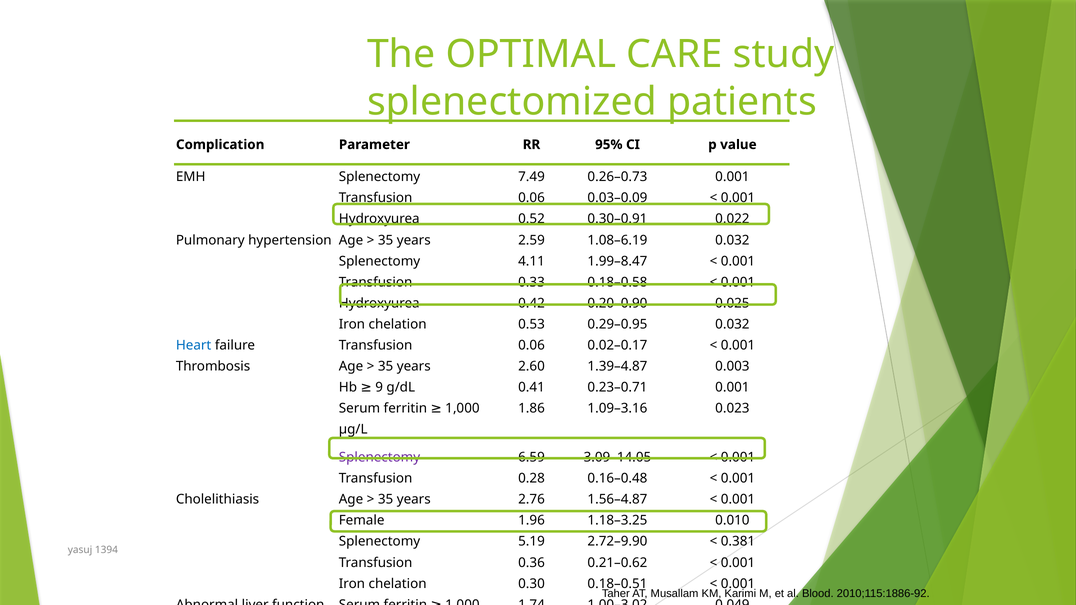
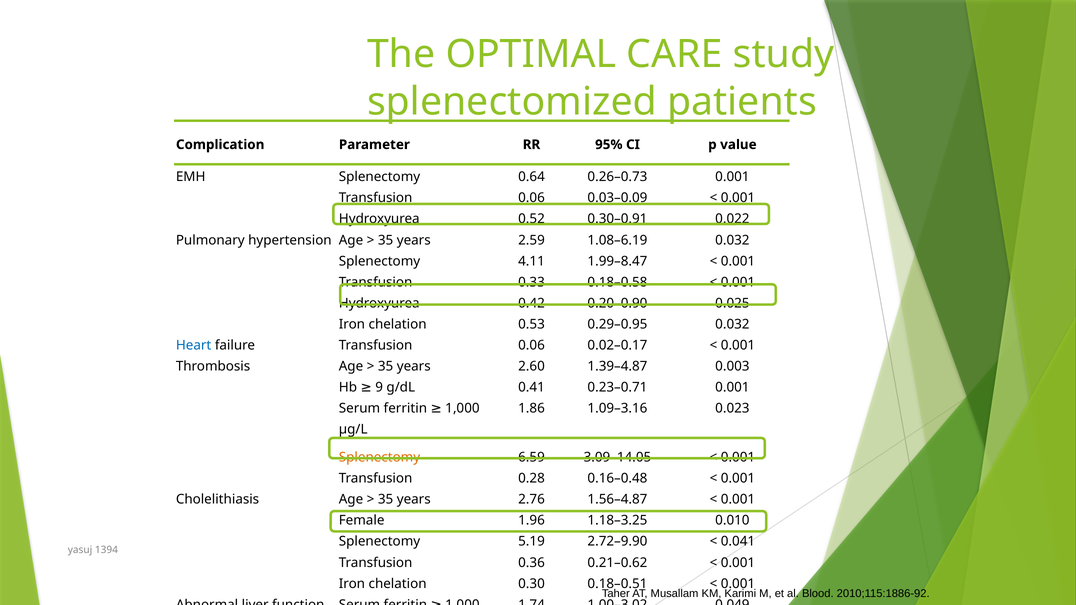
7.49: 7.49 -> 0.64 (532, 177)
Splenectomy colour: purple -> orange (380, 457)
0.381: 0.381 -> 0.041 (738, 542)
